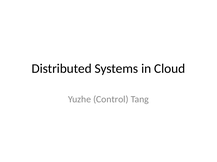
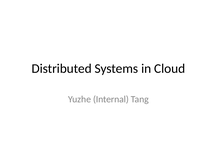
Control: Control -> Internal (111, 100)
